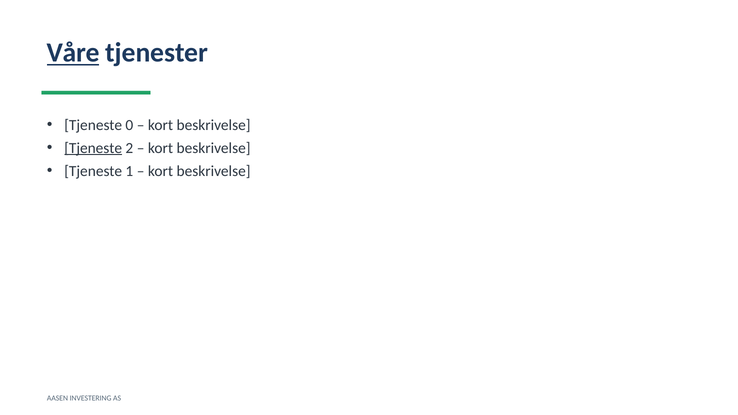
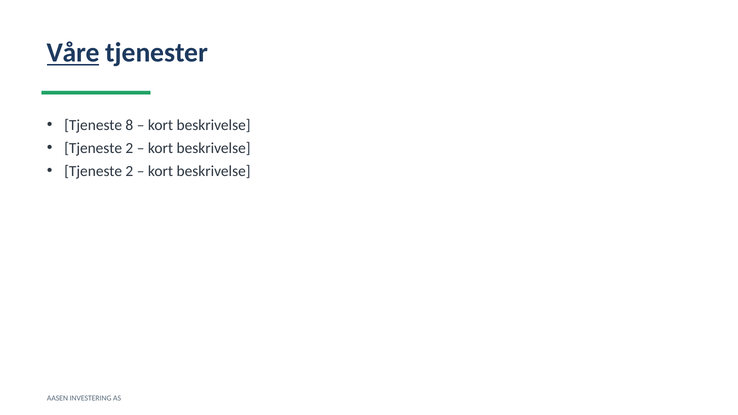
0: 0 -> 8 (129, 125)
Tjeneste underline: present -> none (93, 148)
1: 1 -> 2 (129, 171)
